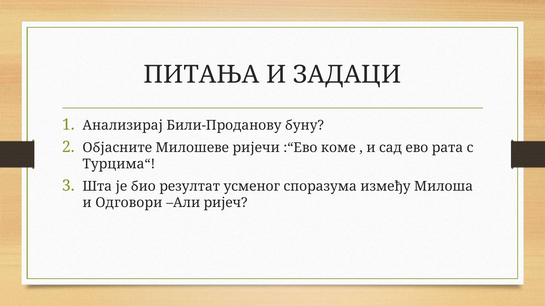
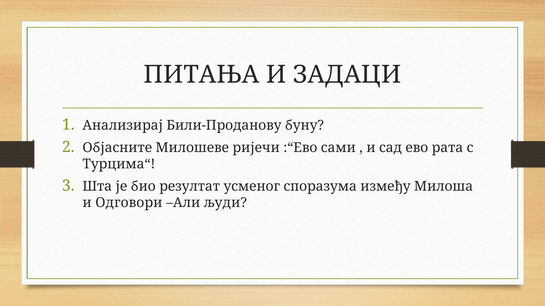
коме: коме -> сами (338, 148)
ријеч: ријеч -> људи (225, 203)
